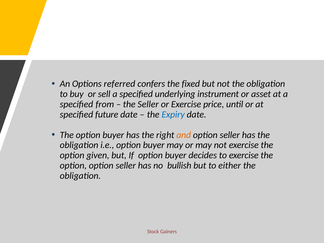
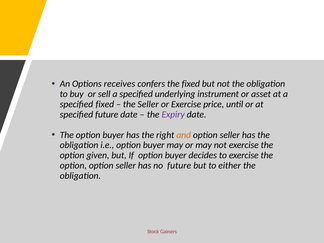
referred: referred -> receives (119, 84)
specified from: from -> fixed (105, 104)
Expiry colour: blue -> purple (173, 114)
no bullish: bullish -> future (179, 166)
